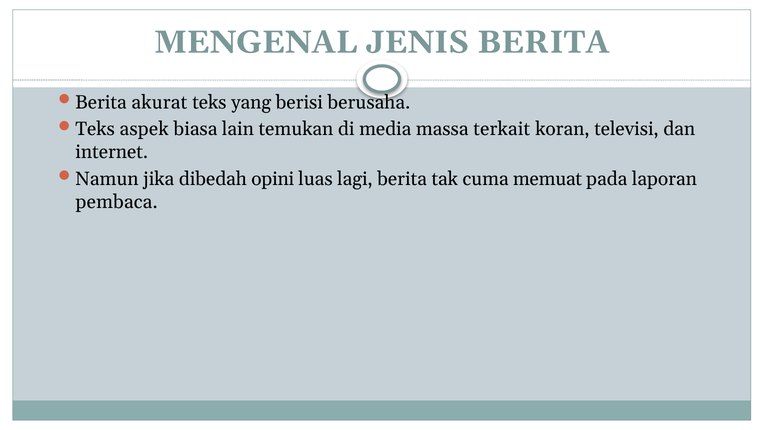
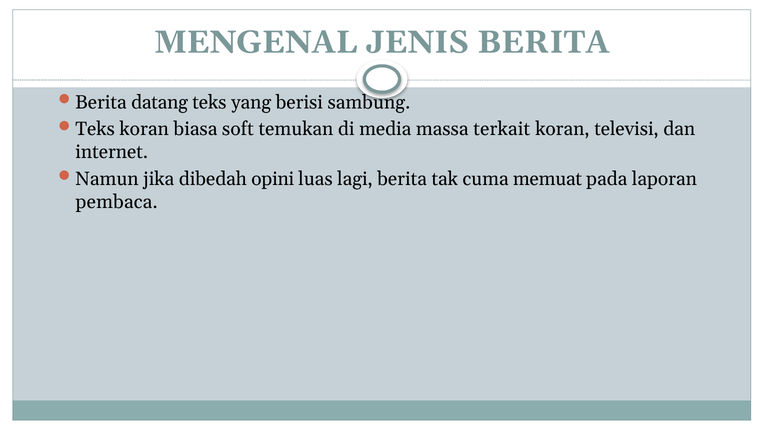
akurat: akurat -> datang (160, 102)
berusaha: berusaha -> sambung (369, 102)
Teks aspek: aspek -> koran (144, 129)
lain: lain -> soft (238, 129)
